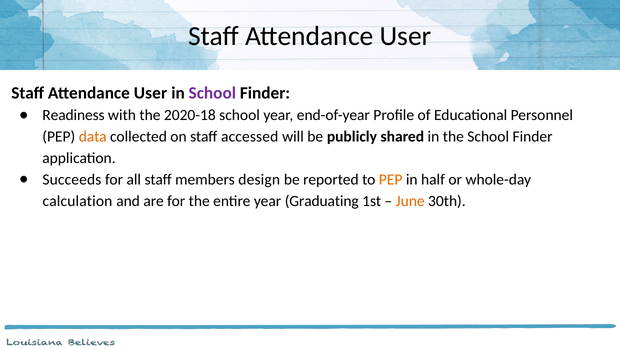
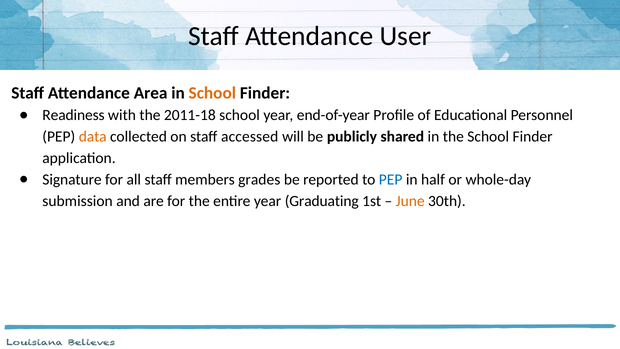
User: User -> Area (151, 93)
School colour: purple -> orange (212, 93)
2020-18: 2020-18 -> 2011-18 (190, 115)
Succeeds: Succeeds -> Signature (72, 179)
design: design -> grades (259, 179)
PEP colour: orange -> blue (391, 179)
calculation: calculation -> submission (78, 201)
